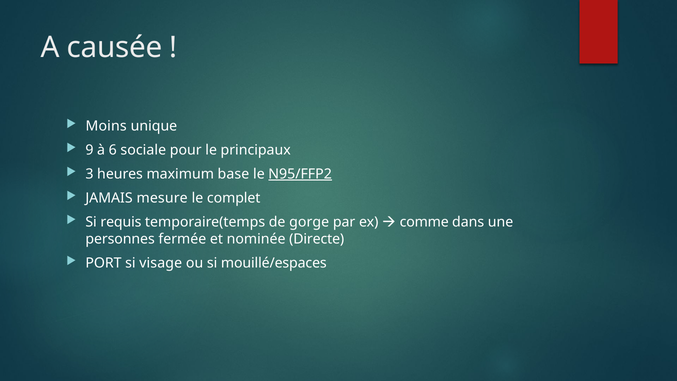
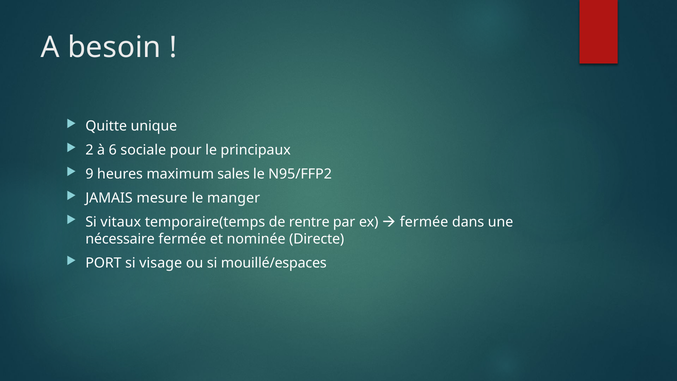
causée: causée -> besoin (114, 48)
Moins: Moins -> Quitte (106, 126)
9: 9 -> 2 (89, 150)
3: 3 -> 9 (89, 174)
base: base -> sales (234, 174)
N95/FFP2 underline: present -> none (300, 174)
complet: complet -> manger (234, 198)
requis: requis -> vitaux (121, 222)
gorge: gorge -> rentre (309, 222)
comme: comme -> fermée (424, 222)
personnes: personnes -> nécessaire (120, 239)
